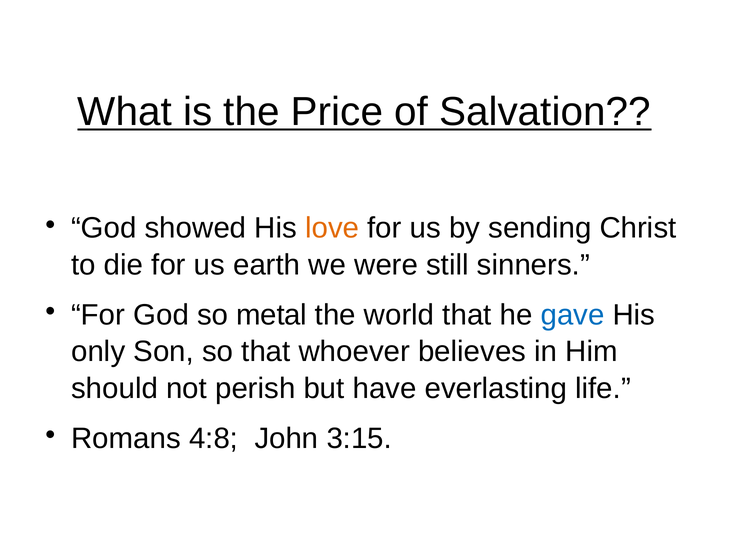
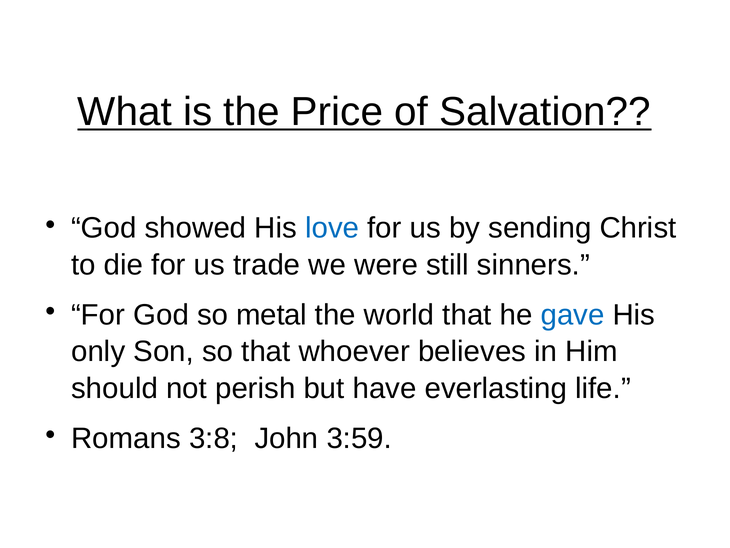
love colour: orange -> blue (332, 228)
earth: earth -> trade (267, 265)
4:8: 4:8 -> 3:8 (214, 438)
3:15: 3:15 -> 3:59 (359, 438)
